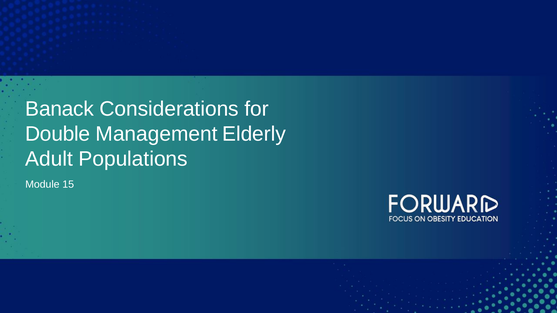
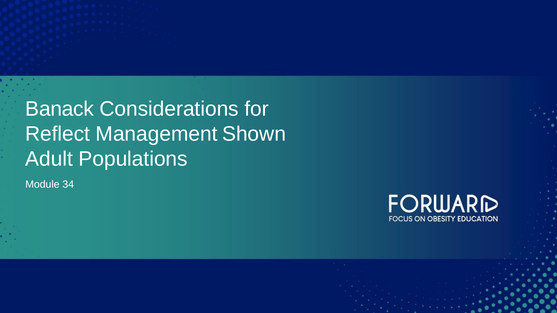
Double: Double -> Reflect (58, 134)
Elderly: Elderly -> Shown (254, 134)
15: 15 -> 34 (68, 184)
